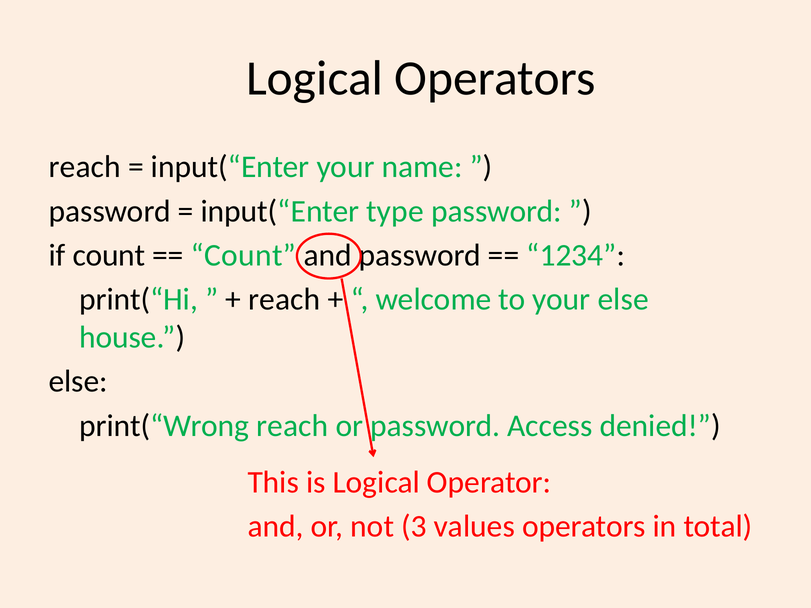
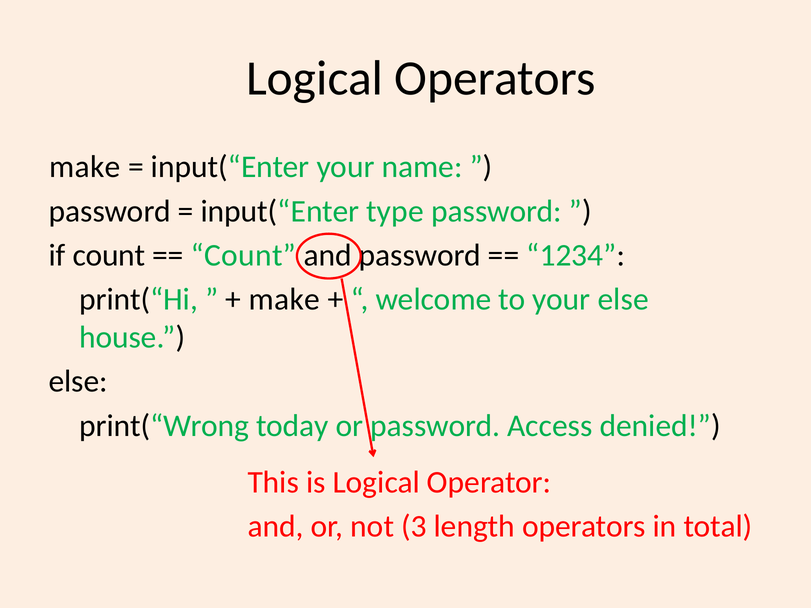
reach: reach -> make (85, 167)
reach: reach -> make (284, 300)
print(“Wrong reach: reach -> today (292, 426)
values: values -> length (474, 527)
